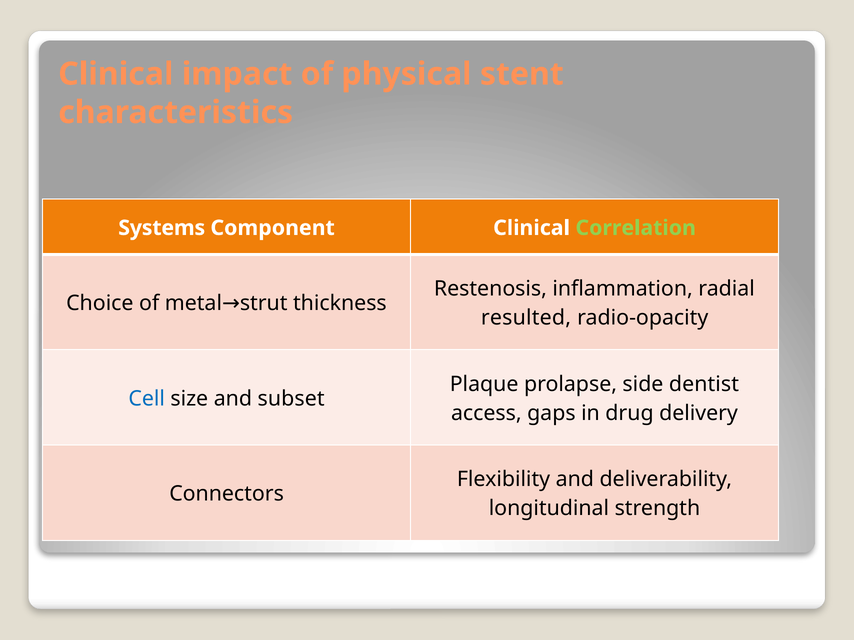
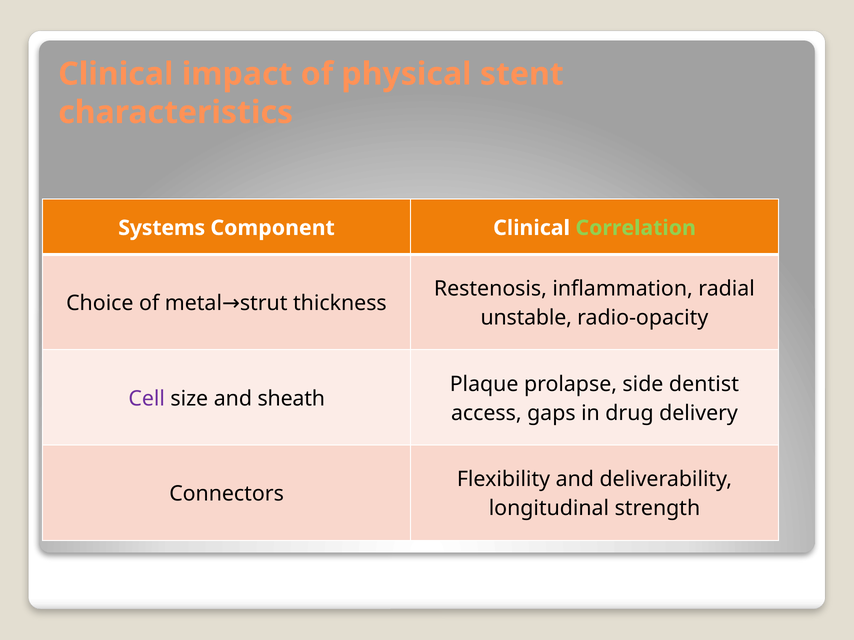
resulted: resulted -> unstable (526, 318)
Cell colour: blue -> purple (147, 399)
subset: subset -> sheath (291, 399)
